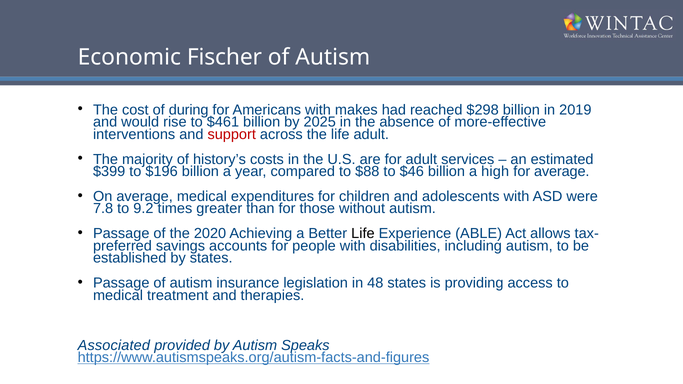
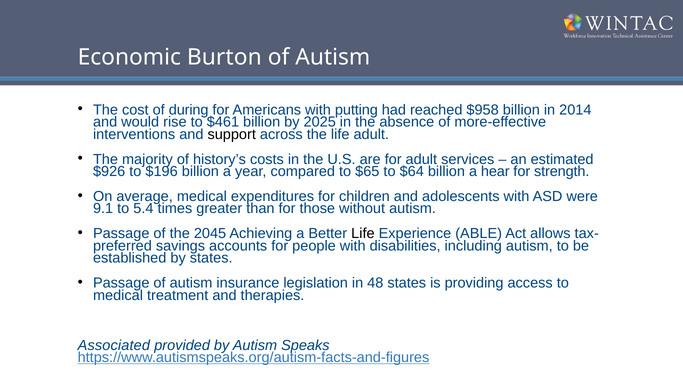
Fischer: Fischer -> Burton (224, 57)
makes: makes -> putting (356, 110)
$298: $298 -> $958 (483, 110)
2019: 2019 -> 2014 (575, 110)
support colour: red -> black (232, 134)
$399: $399 -> $926 (109, 172)
$88: $88 -> $65 (367, 172)
$46: $46 -> $64 (412, 172)
high: high -> hear (495, 172)
for average: average -> strength (562, 172)
7.8: 7.8 -> 9.1 (103, 209)
9.2: 9.2 -> 5.4 (143, 209)
2020: 2020 -> 2045 (210, 234)
